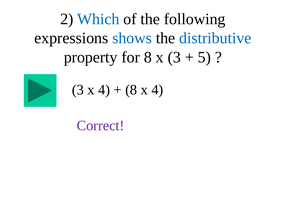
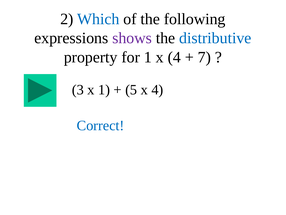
shows colour: blue -> purple (132, 38)
for 8: 8 -> 1 (148, 57)
3: 3 -> 4 (174, 57)
5: 5 -> 7 (204, 57)
3 x 4: 4 -> 1 (104, 90)
8: 8 -> 5 (131, 90)
Correct colour: purple -> blue (100, 125)
